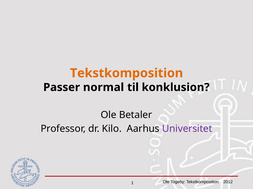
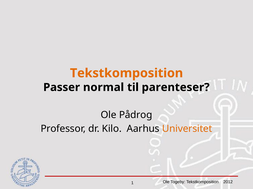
konklusion: konklusion -> parenteser (176, 88)
Betaler: Betaler -> Pådrog (136, 115)
Universitet colour: purple -> orange (187, 129)
